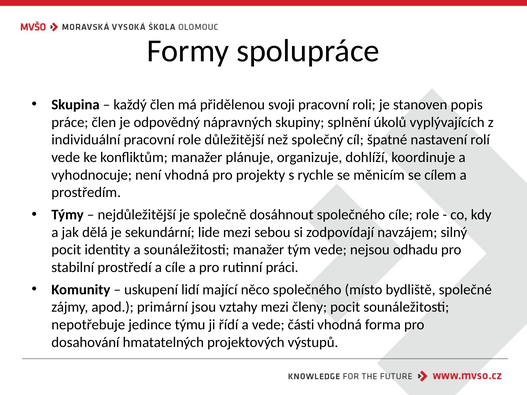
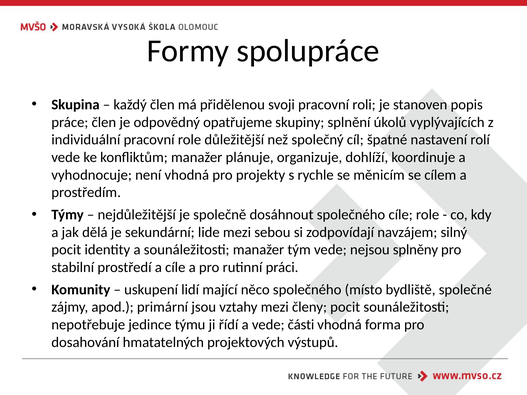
nápravných: nápravných -> opatřujeme (238, 122)
odhadu: odhadu -> splněny (415, 250)
